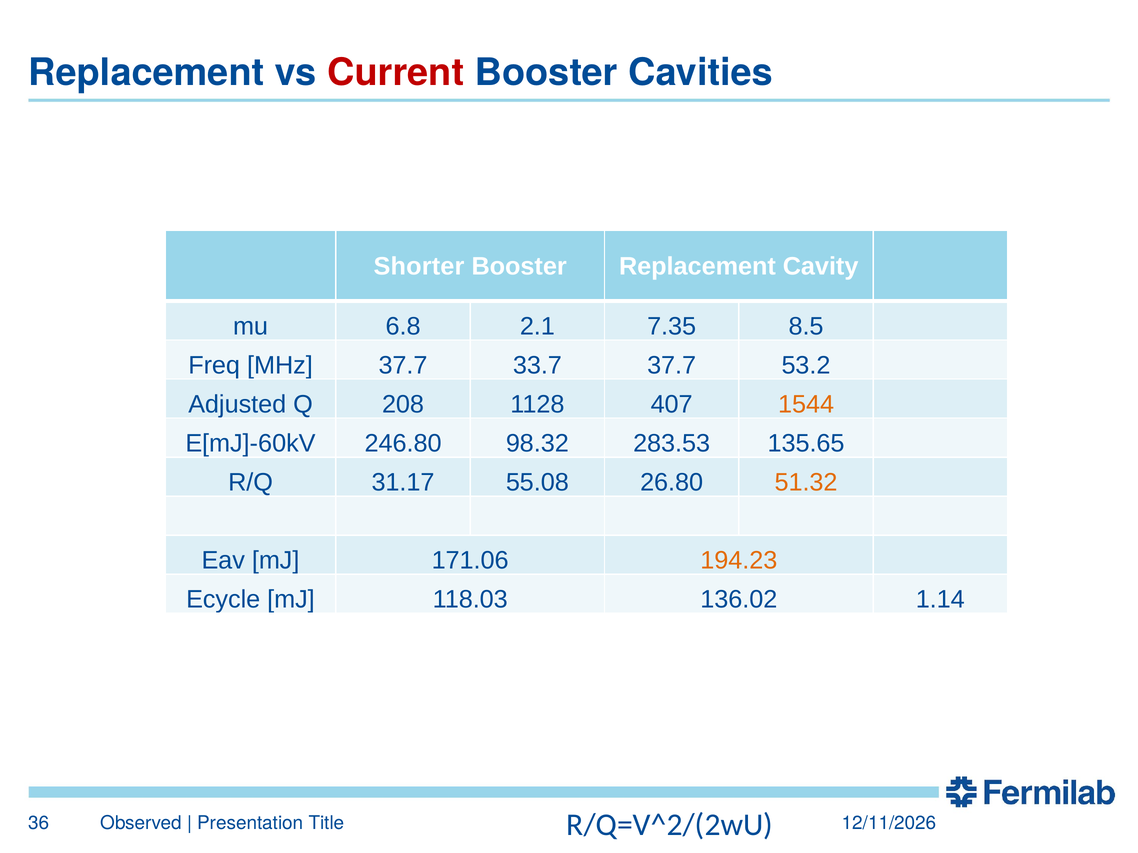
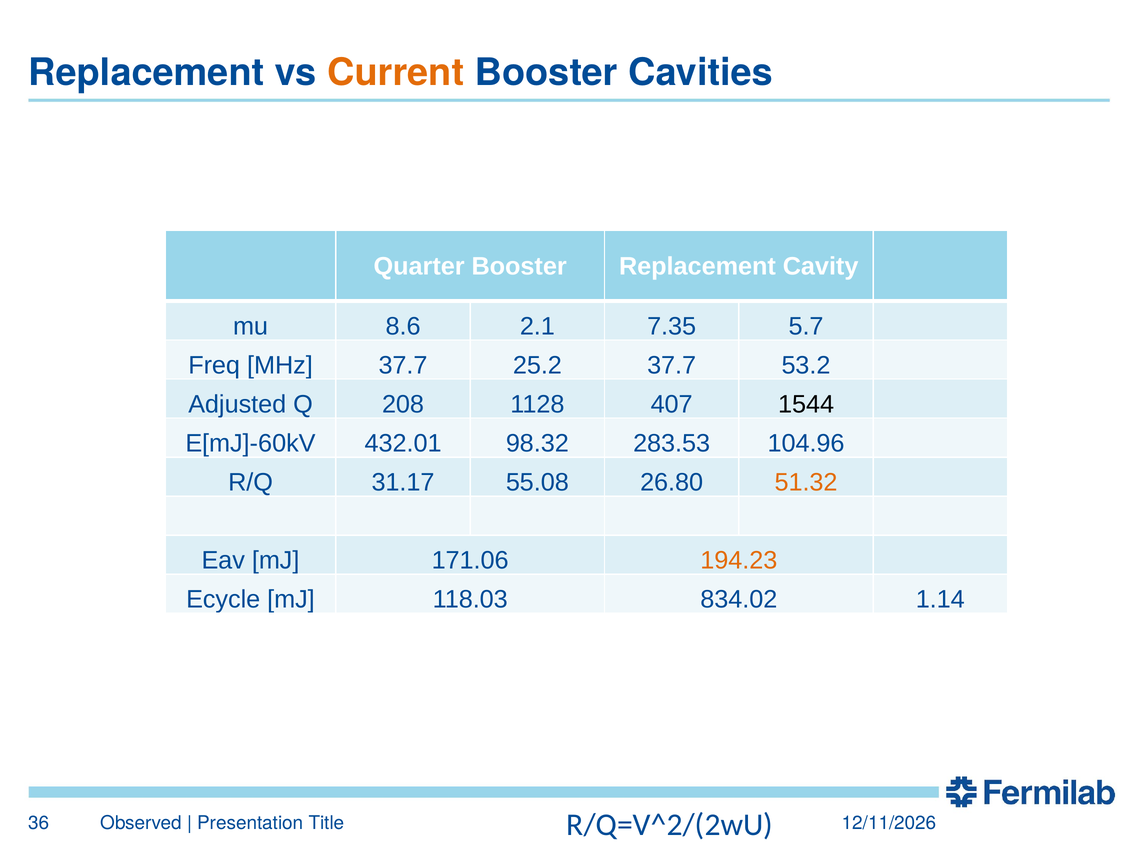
Current colour: red -> orange (396, 73)
Shorter: Shorter -> Quarter (419, 267)
6.8: 6.8 -> 8.6 (403, 326)
8.5: 8.5 -> 5.7 (806, 326)
33.7: 33.7 -> 25.2 (537, 366)
1544 colour: orange -> black (806, 405)
246.80: 246.80 -> 432.01 (403, 444)
135.65: 135.65 -> 104.96 (806, 444)
136.02: 136.02 -> 834.02 (739, 600)
